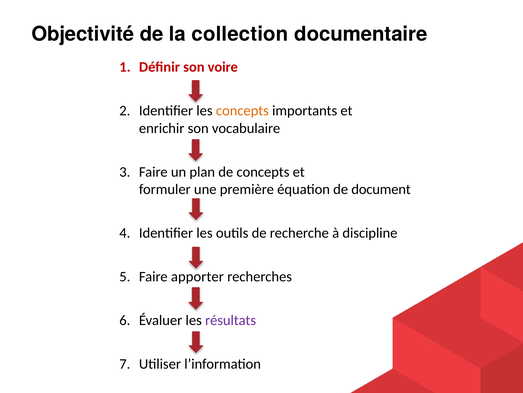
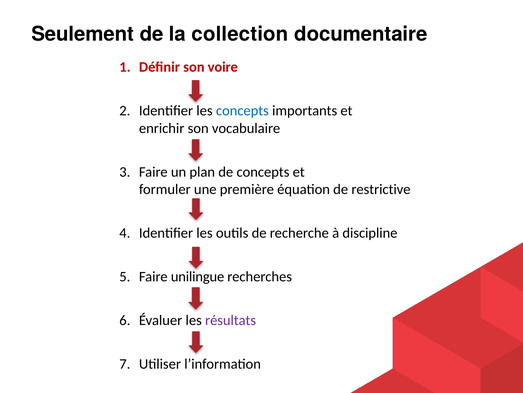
Objectivité: Objectivité -> Seulement (83, 34)
concepts colour: orange -> blue (242, 111)
document: document -> restrictive (381, 189)
apporter: apporter -> unilingue (198, 276)
